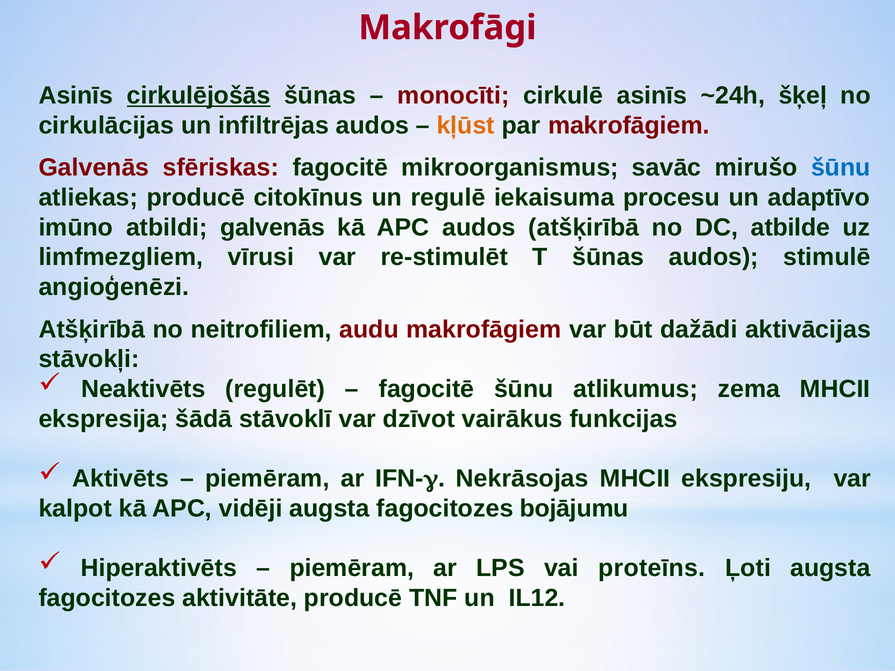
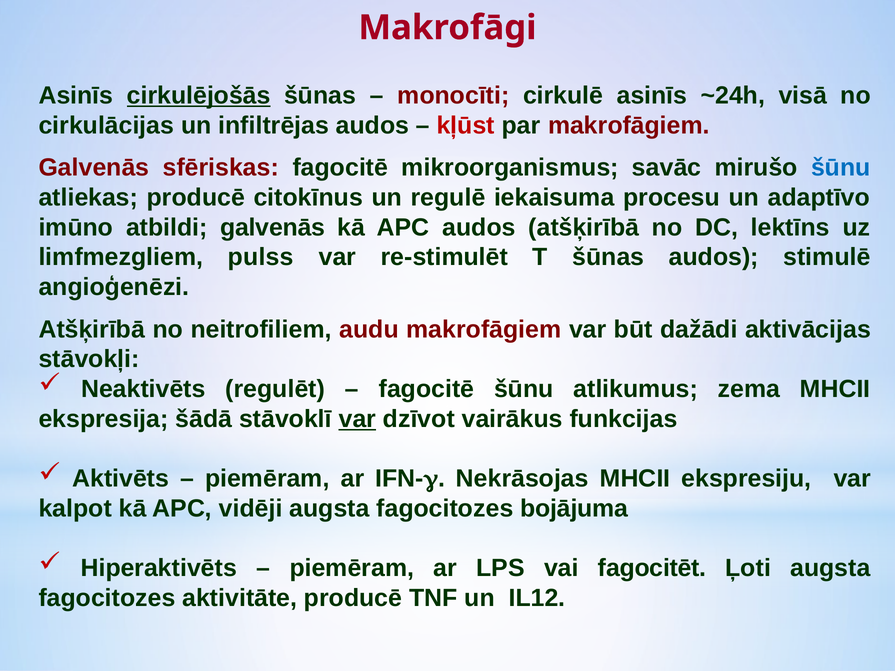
šķeļ: šķeļ -> visā (803, 96)
kļūst colour: orange -> red (466, 126)
atbilde: atbilde -> lektīns (790, 227)
vīrusi: vīrusi -> pulss (261, 257)
var underline: none -> present (357, 419)
bojājumu: bojājumu -> bojājuma (574, 509)
proteīns: proteīns -> fagocitēt (652, 568)
